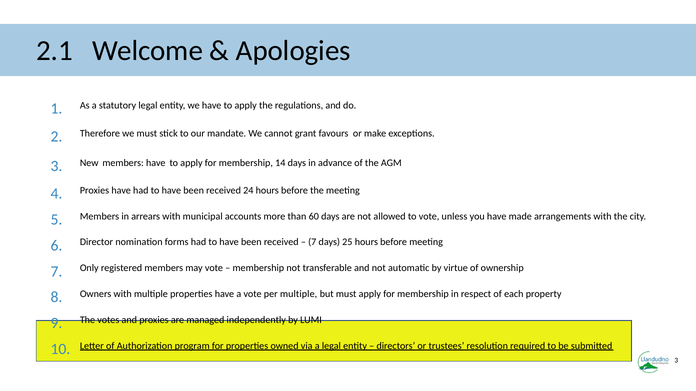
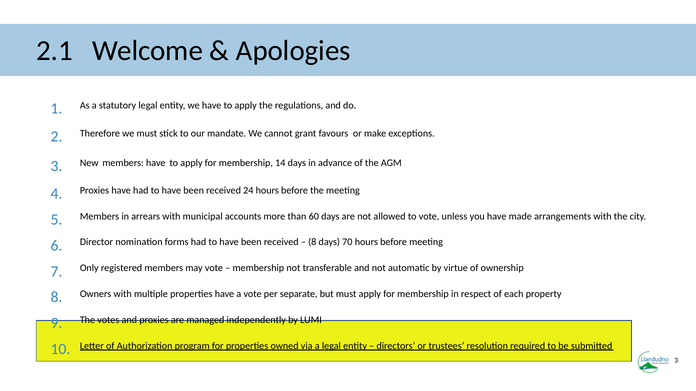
7: 7 -> 8 (312, 242)
25: 25 -> 70 (347, 242)
per multiple: multiple -> separate (299, 294)
